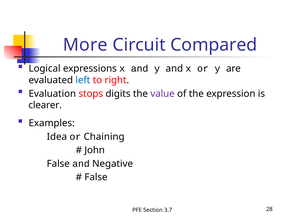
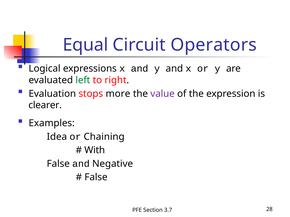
More: More -> Equal (85, 45)
Compared: Compared -> Operators (214, 45)
left colour: blue -> green (83, 80)
digits: digits -> more (118, 94)
John: John -> With (95, 151)
